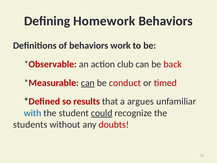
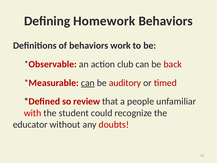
conduct: conduct -> auditory (125, 83)
results: results -> review (87, 101)
argues: argues -> people (141, 101)
with colour: blue -> red (33, 113)
could underline: present -> none (102, 113)
students: students -> educator (30, 124)
